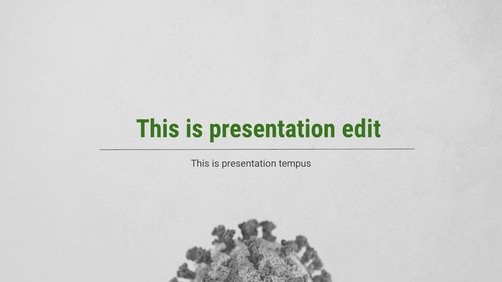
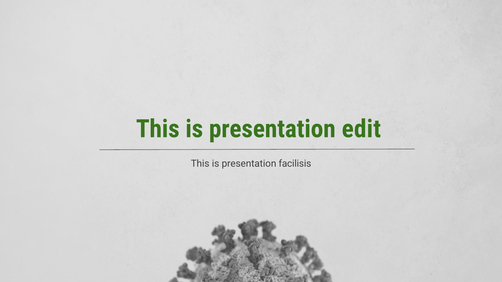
tempus: tempus -> facilisis (295, 164)
